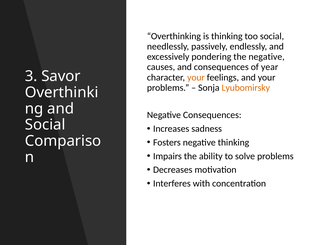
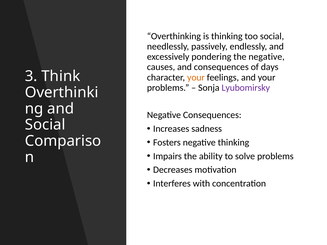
year: year -> days (270, 67)
Savor: Savor -> Think (61, 76)
Lyubomirsky colour: orange -> purple (246, 88)
